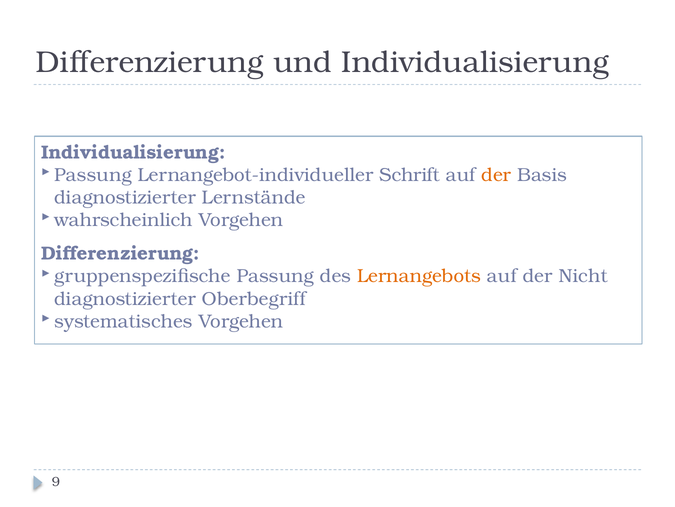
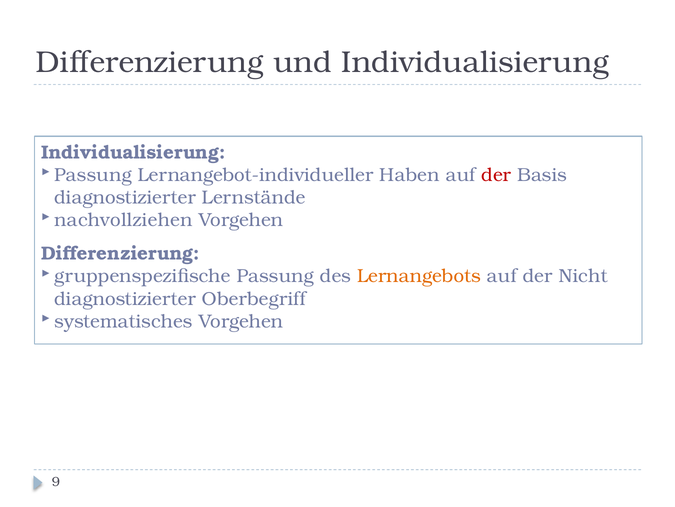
Schrift: Schrift -> Haben (410, 175)
der colour: orange -> red (496, 175)
wahrscheinlich: wahrscheinlich -> nachvollziehen (123, 220)
